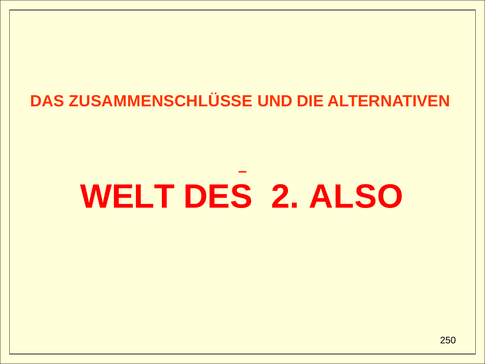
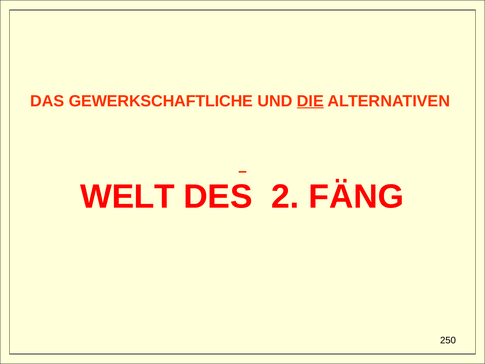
ZUSAMMENSCHLÜSSE: ZUSAMMENSCHLÜSSE -> GEWERKSCHAFTLICHE (161, 101)
DIE underline: none -> present (310, 101)
ALSO: ALSO -> FÄNG (356, 197)
